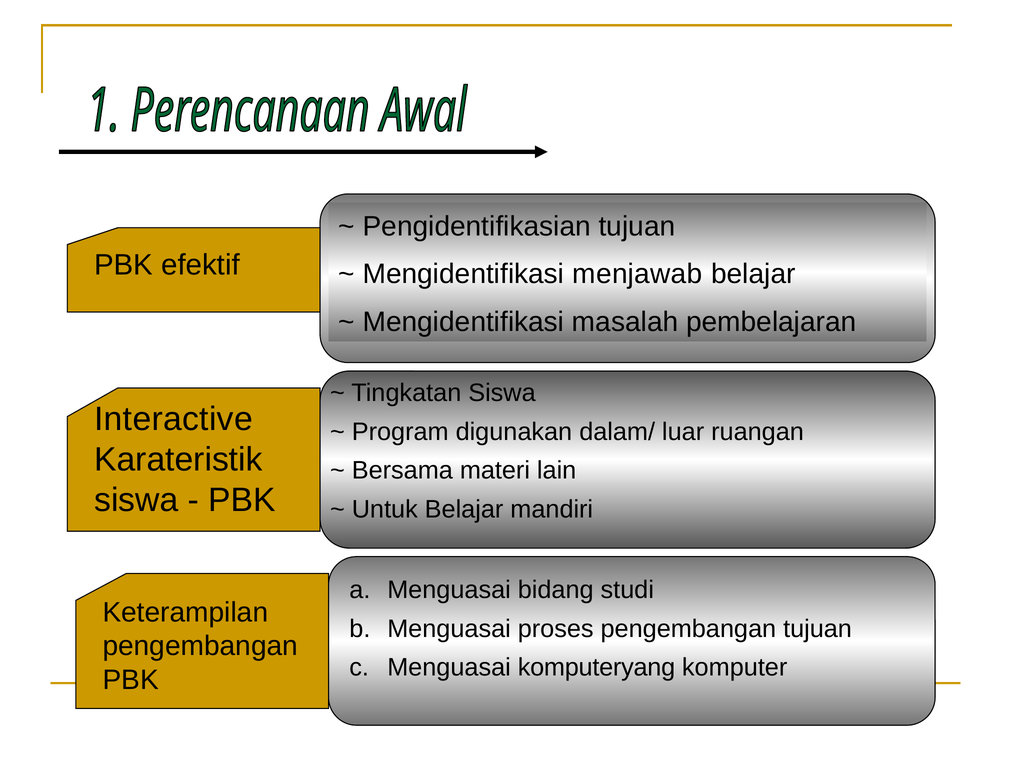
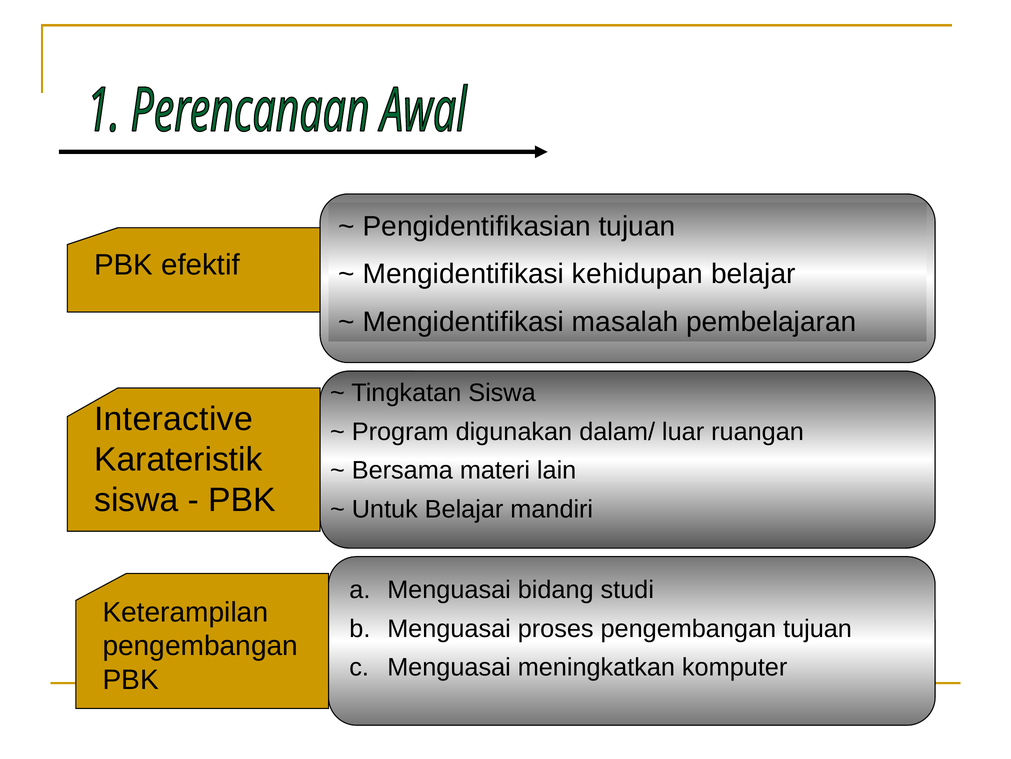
menjawab: menjawab -> kehidupan (638, 274)
komputeryang: komputeryang -> meningkatkan (596, 667)
